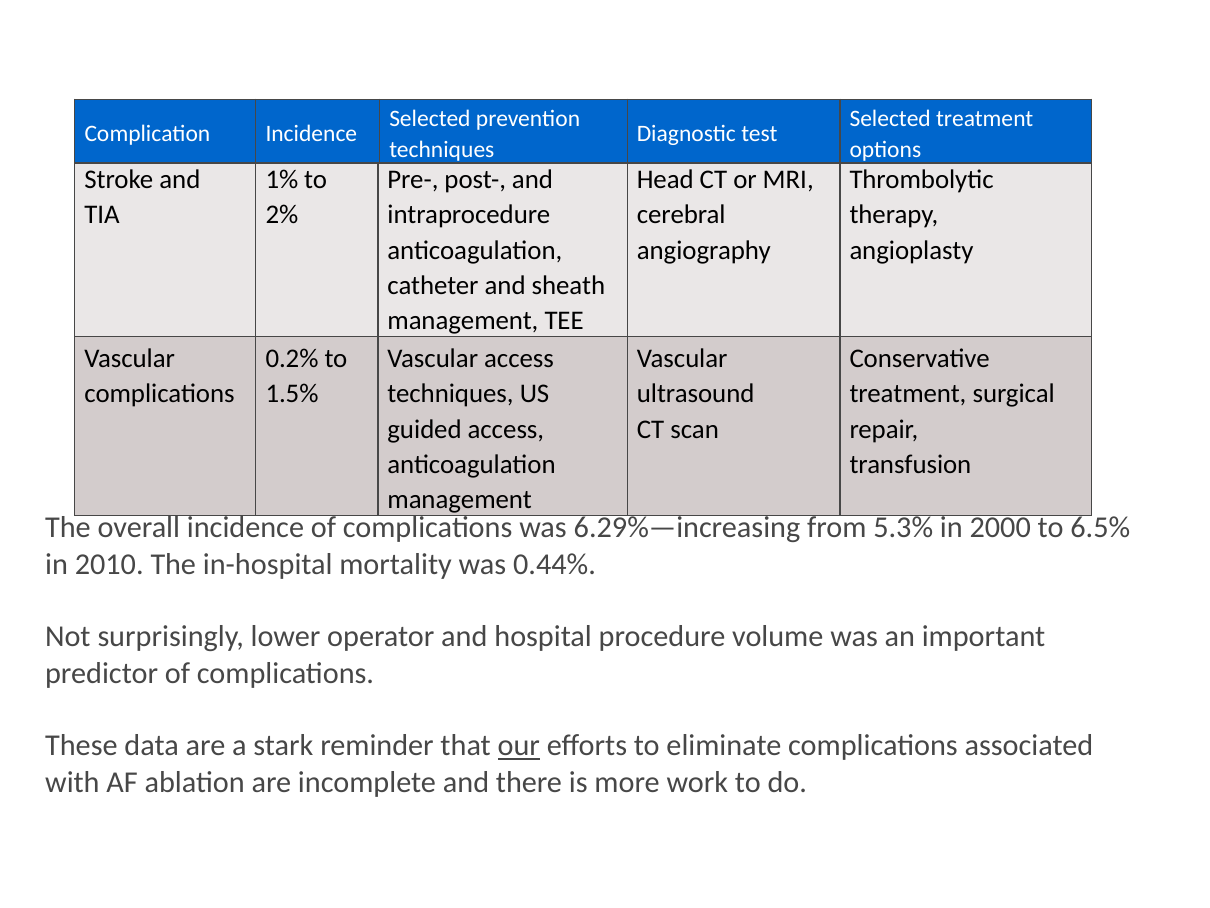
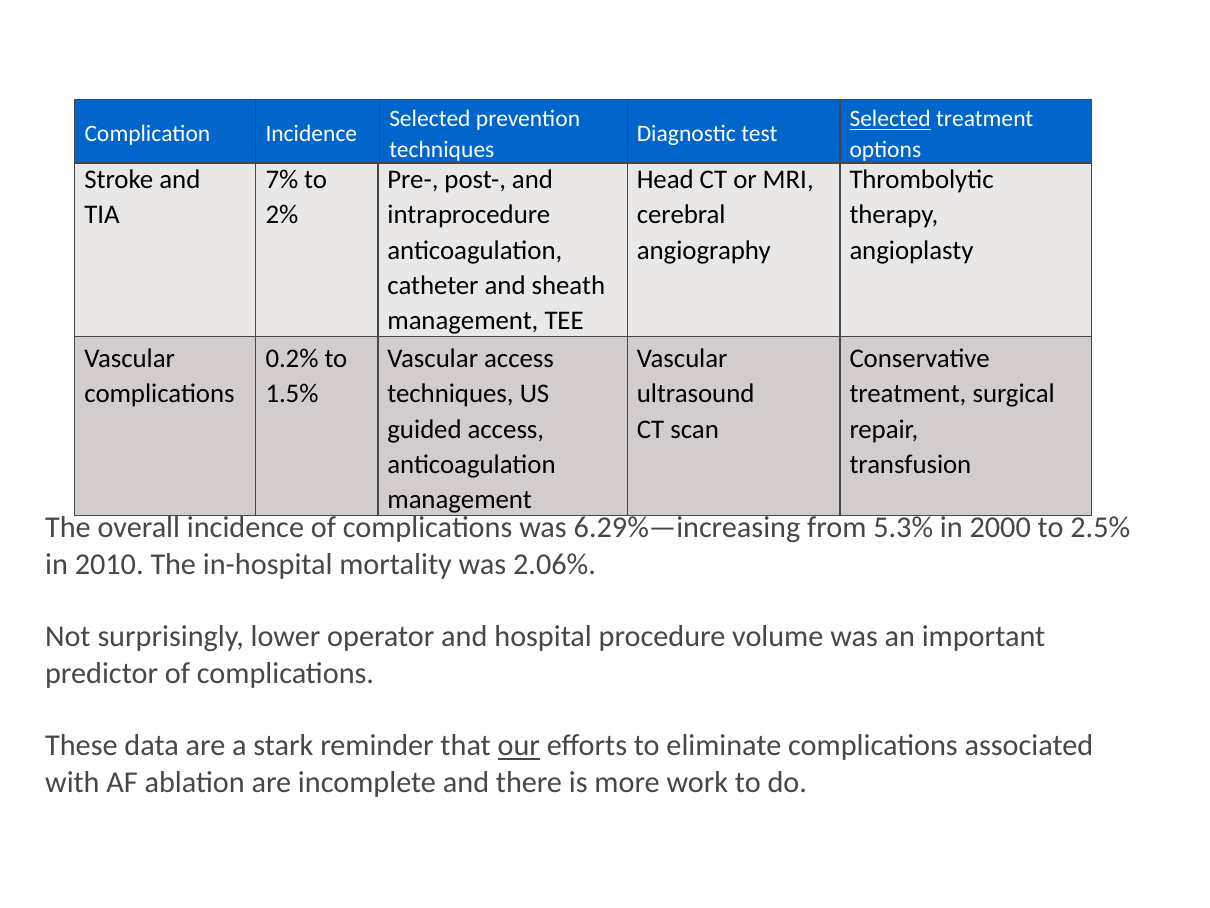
Selected underline: none -> present (890, 119)
1%: 1% -> 7% (282, 180)
6.5%: 6.5% -> 2.5% (1100, 528)
0.44%: 0.44% -> 2.06% (555, 564)
